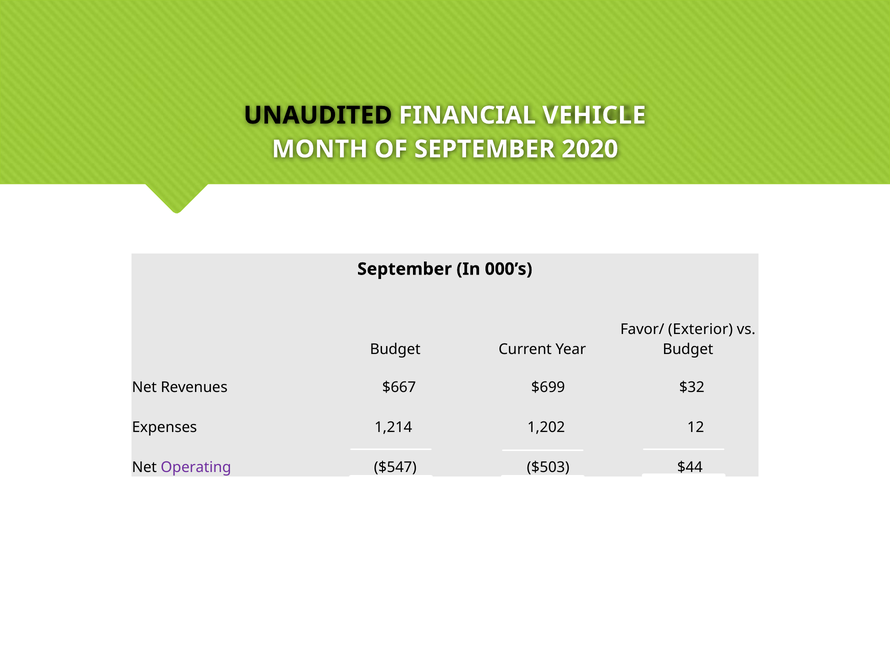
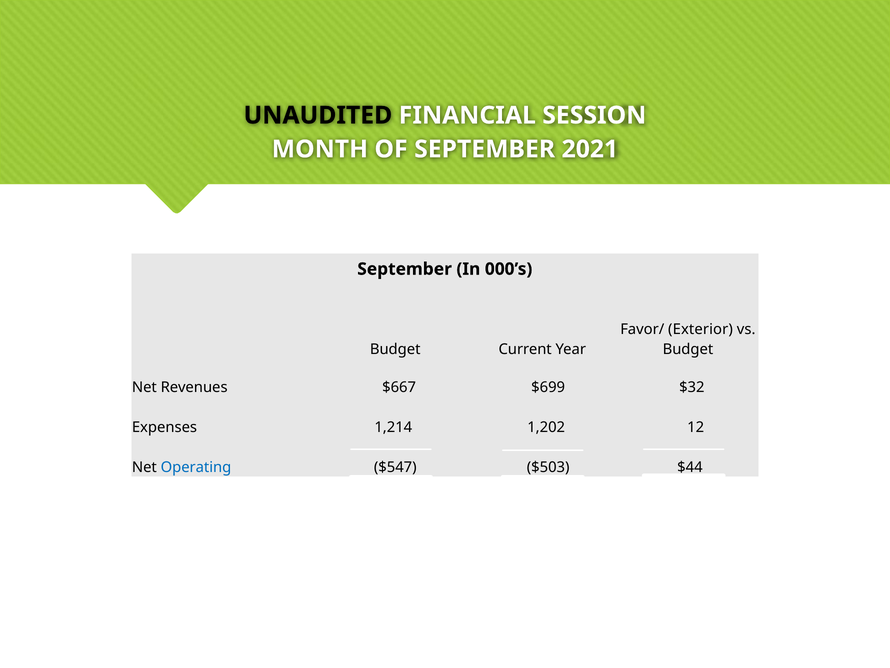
VEHICLE: VEHICLE -> SESSION (594, 115)
2020: 2020 -> 2021 (590, 149)
Operating colour: purple -> blue (196, 467)
